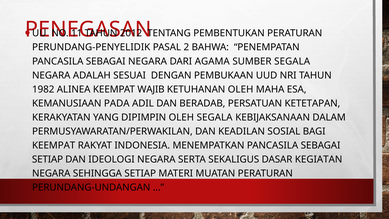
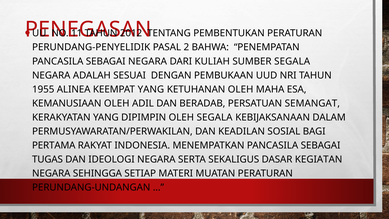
AGAMA: AGAMA -> KULIAH (212, 61)
1982: 1982 -> 1955 (43, 89)
KEEMPAT WAJIB: WAJIB -> YANG (151, 89)
KEMANUSIAAN PADA: PADA -> OLEH (117, 103)
KETETAPAN: KETETAPAN -> SEMANGAT (312, 103)
KEEMPAT: KEEMPAT -> PERTAMA (54, 145)
SETIAP: SETIAP -> TUGAS (47, 159)
